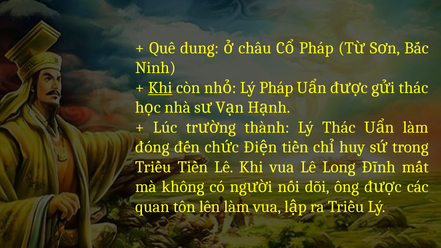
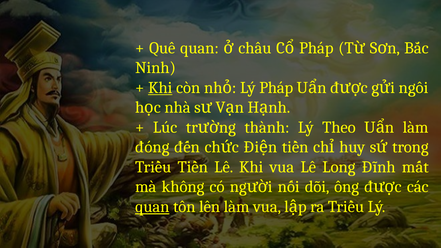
Quê dung: dung -> quan (199, 48)
thác: thác -> ngôi (413, 88)
Lý Thác: Thác -> Theo (339, 127)
quan underline: none -> present (152, 207)
